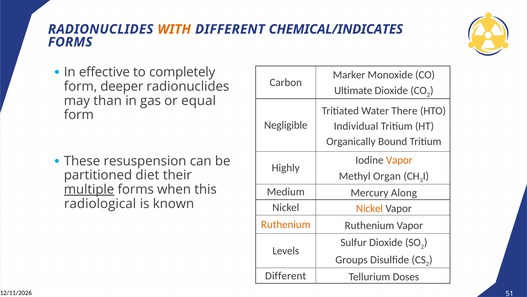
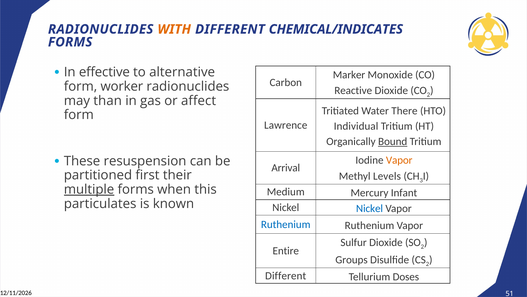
completely: completely -> alternative (182, 72)
deeper: deeper -> worker (122, 86)
Ultimate: Ultimate -> Reactive (353, 90)
equal: equal -> affect (199, 100)
Negligible: Negligible -> Lawrence (286, 125)
Bound underline: none -> present (393, 141)
Highly: Highly -> Arrival (286, 168)
diet: diet -> first (147, 175)
Organ: Organ -> Levels (387, 176)
Along: Along -> Infant (404, 193)
radiological: radiological -> particulates (100, 203)
Nickel colour: orange -> blue (370, 208)
Ruthenium colour: orange -> blue (286, 224)
Levels: Levels -> Entire (286, 250)
